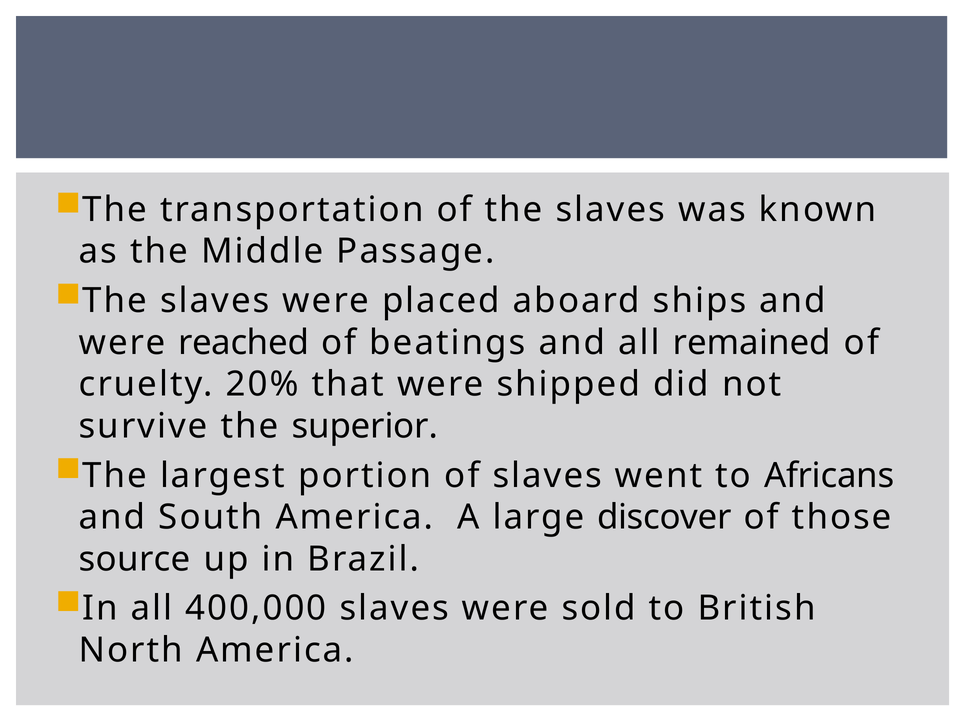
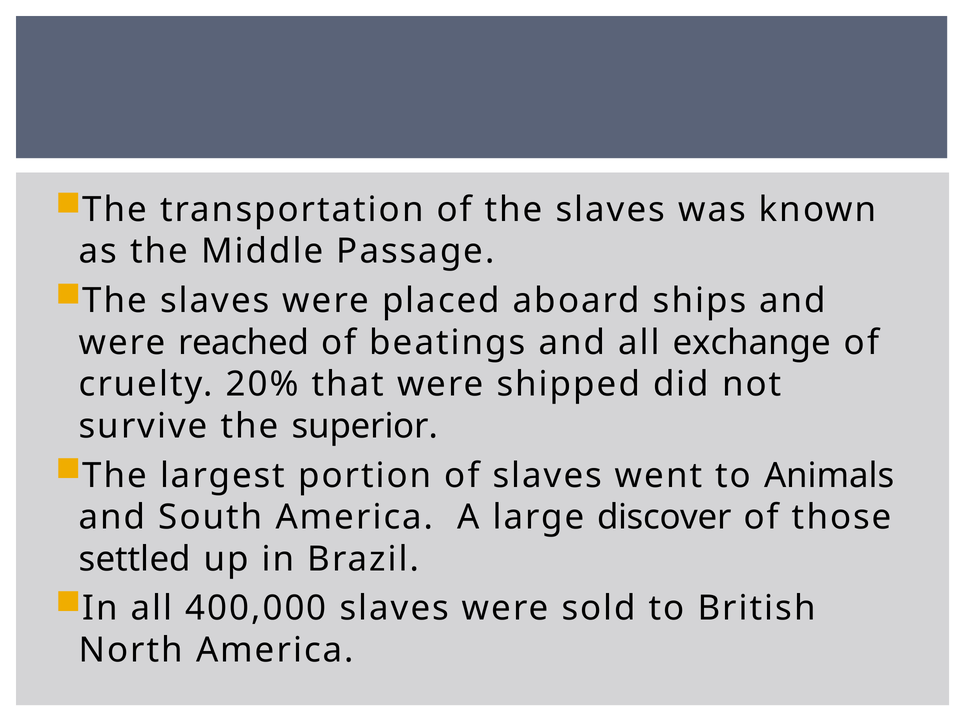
remained: remained -> exchange (752, 343)
Africans: Africans -> Animals (829, 476)
source: source -> settled (135, 560)
